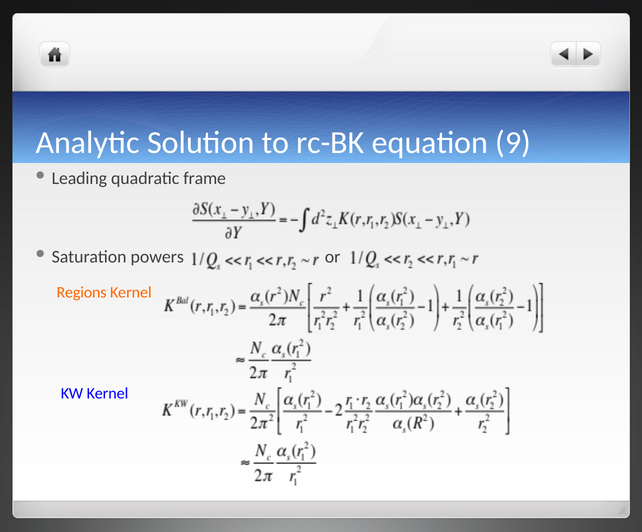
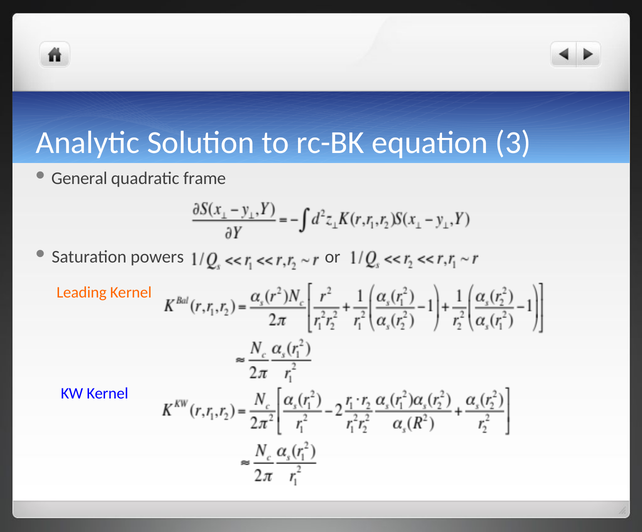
9: 9 -> 3 (513, 143)
Leading: Leading -> General (79, 178)
Regions: Regions -> Leading (82, 293)
